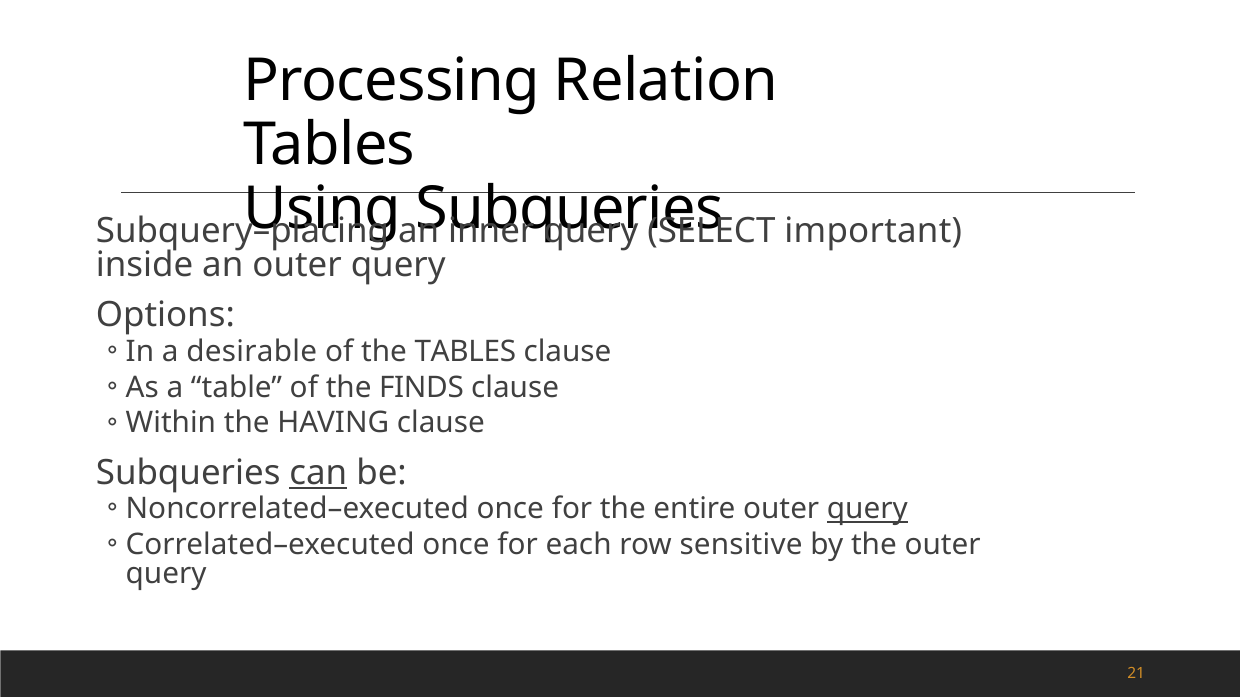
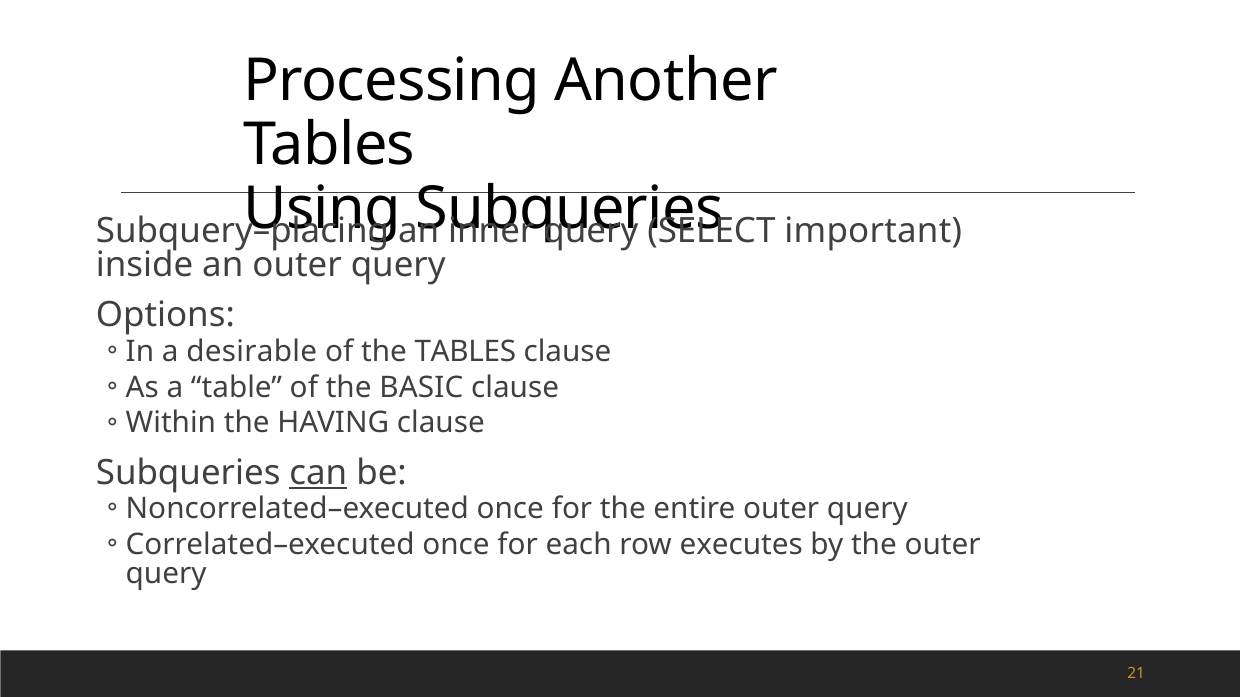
Relation: Relation -> Another (666, 80)
FINDS: FINDS -> BASIC (421, 388)
query underline: present -> none (867, 509)
sensitive: sensitive -> executes (741, 545)
